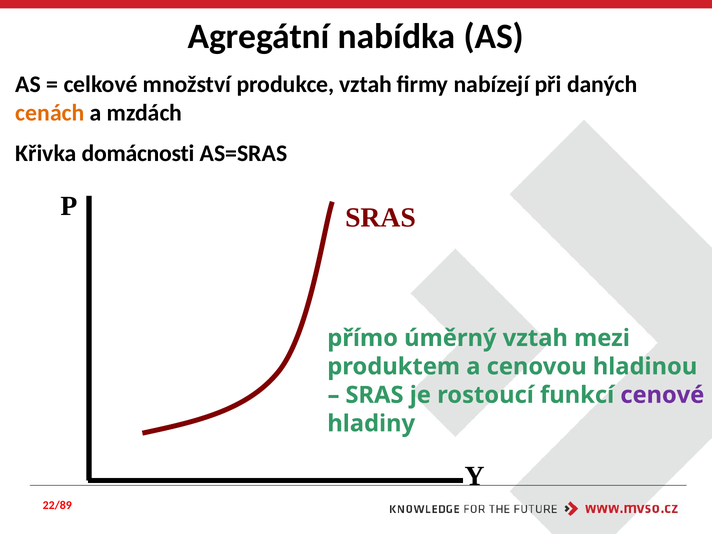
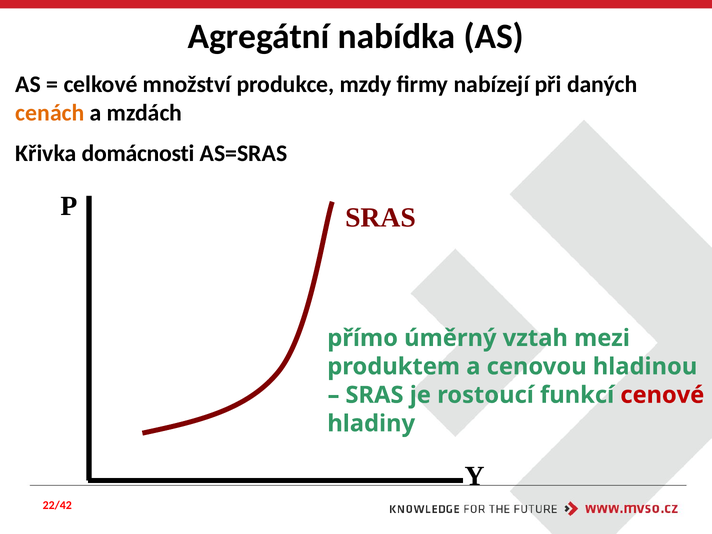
produkce vztah: vztah -> mzdy (366, 85)
cenové colour: purple -> red (662, 395)
22/89: 22/89 -> 22/42 (57, 505)
